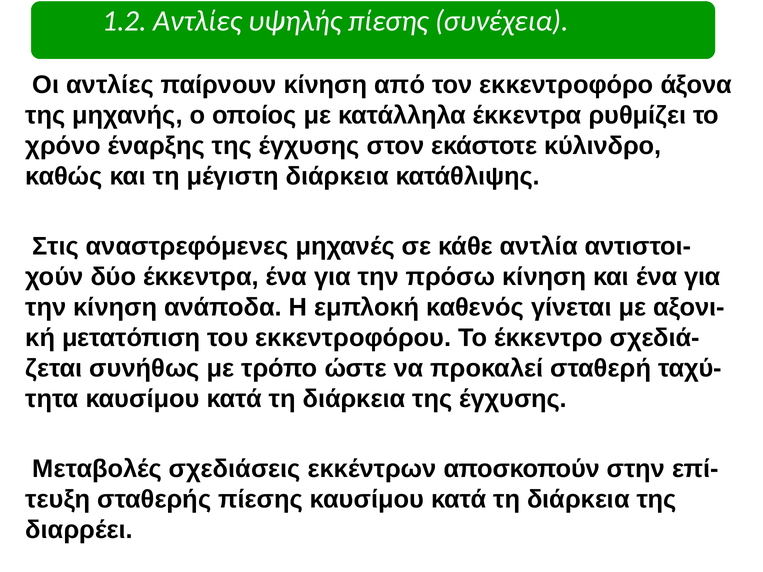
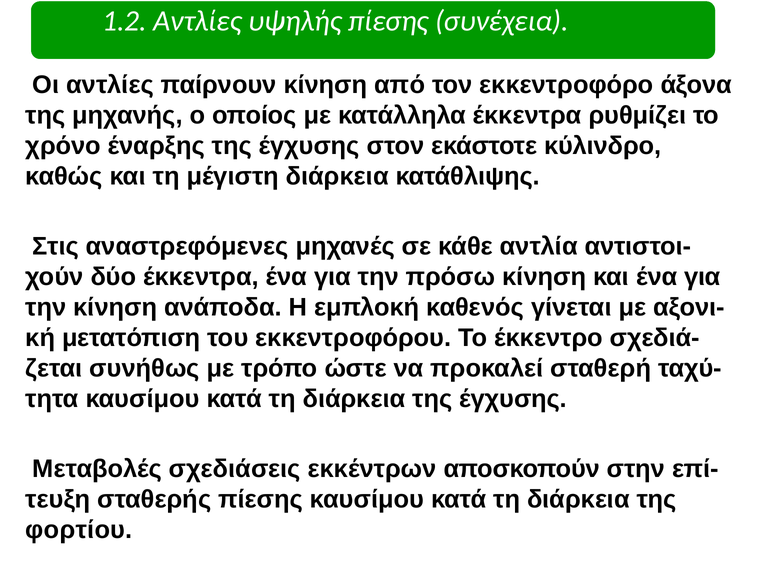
διαρρέει: διαρρέει -> φορτίου (79, 530)
